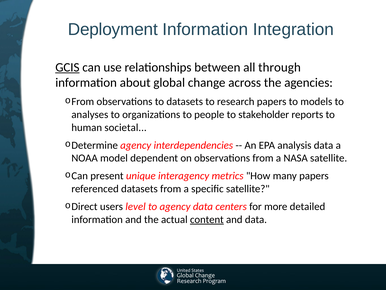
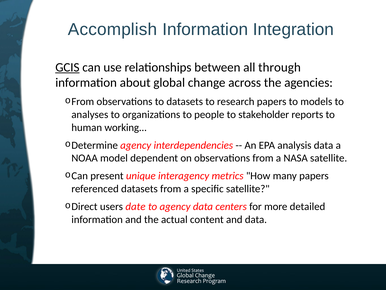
Deployment: Deployment -> Accomplish (113, 30)
societal: societal -> working (126, 127)
level: level -> date (136, 206)
content underline: present -> none (207, 219)
